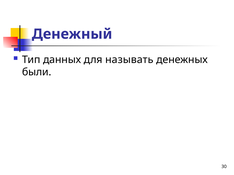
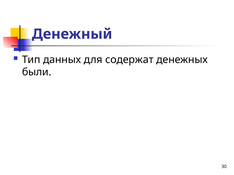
называть: называть -> содержат (129, 60)
